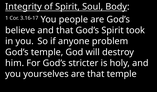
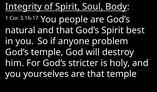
believe: believe -> natural (20, 30)
took: took -> best (135, 30)
